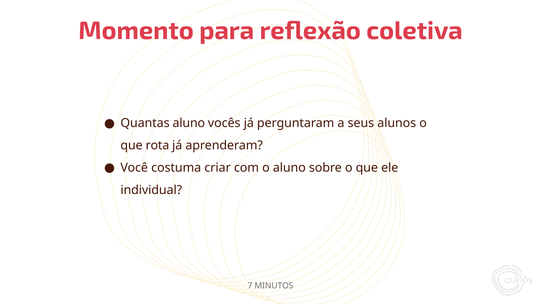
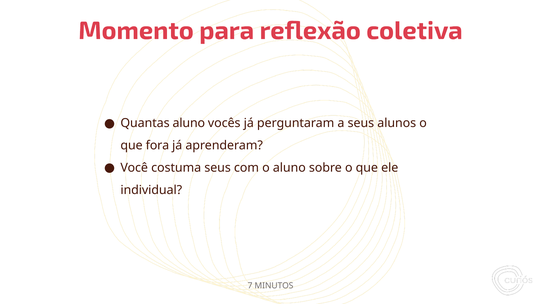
rota: rota -> fora (157, 146)
costuma criar: criar -> seus (218, 168)
